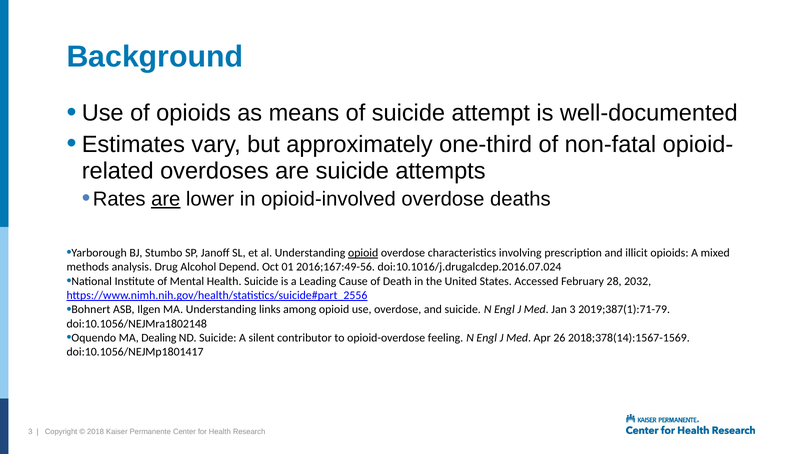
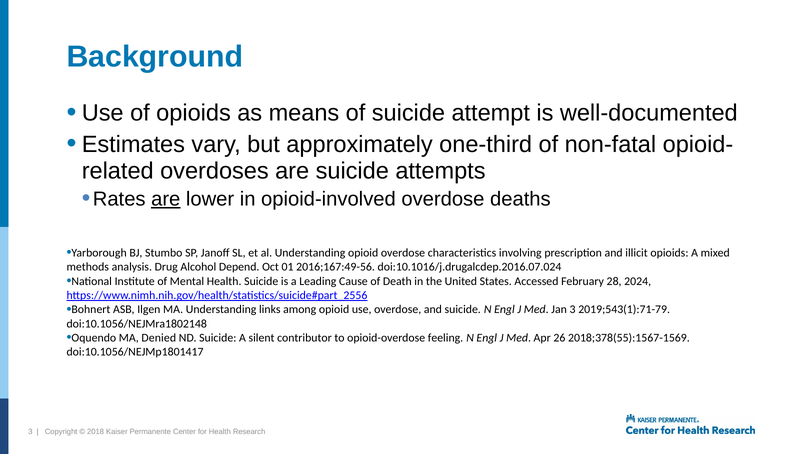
opioid underline: present -> none (363, 253)
2032: 2032 -> 2024 (638, 281)
2019;387(1):71-79: 2019;387(1):71-79 -> 2019;543(1):71-79 (624, 310)
Dealing: Dealing -> Denied (159, 338)
2018;378(14):1567-1569: 2018;378(14):1567-1569 -> 2018;378(55):1567-1569 (629, 338)
